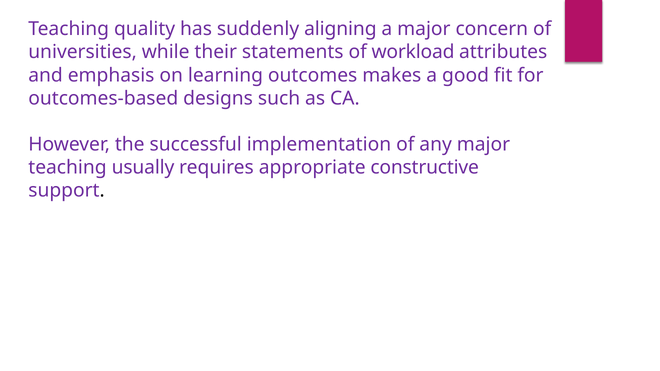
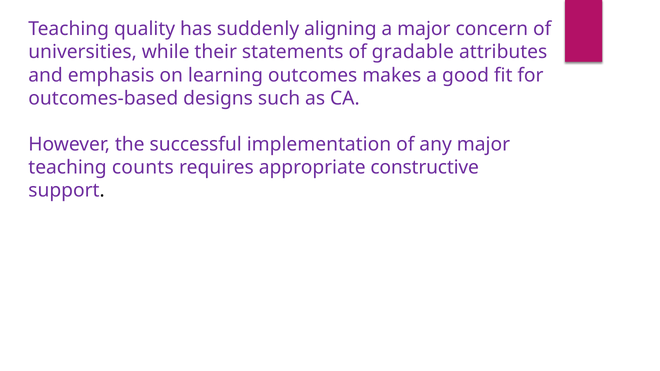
workload: workload -> gradable (413, 52)
usually: usually -> counts (143, 168)
